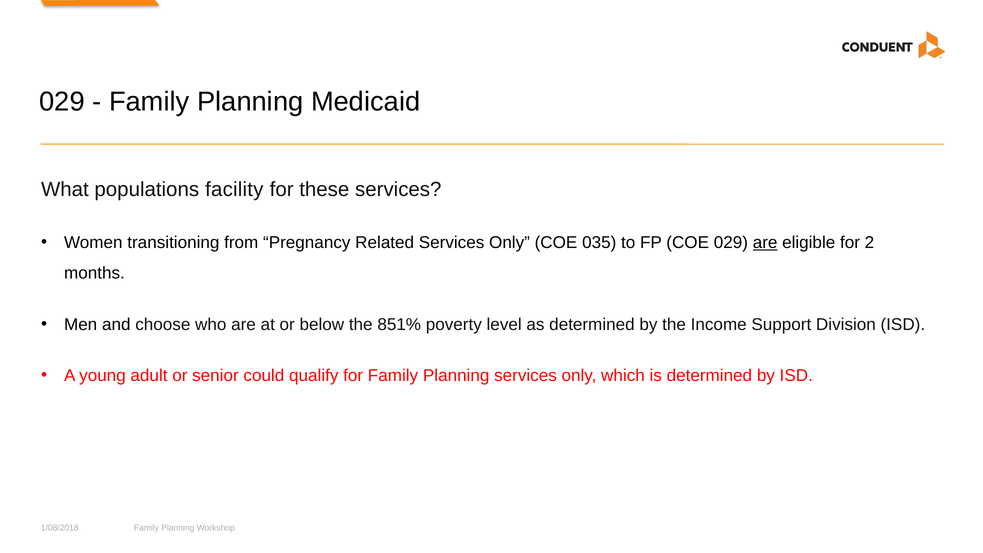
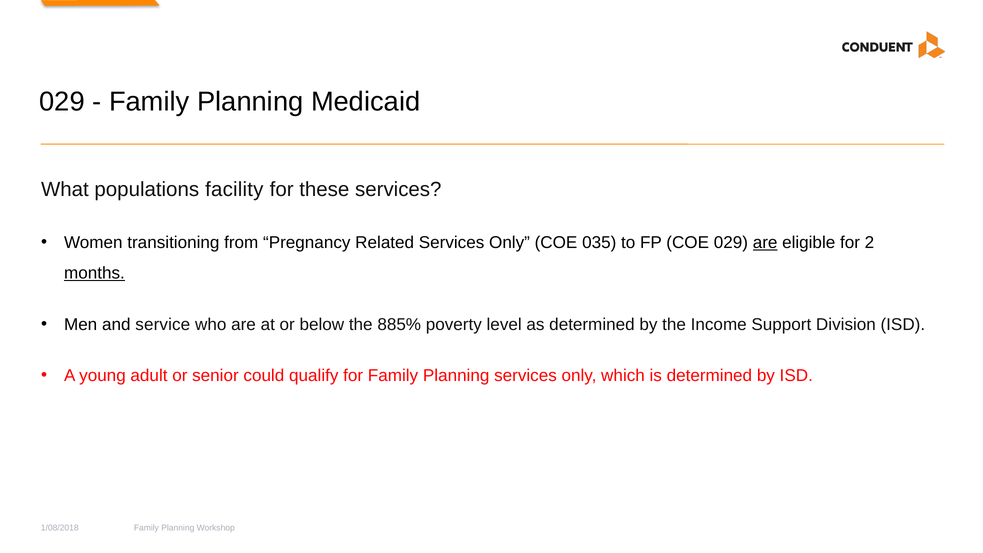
months underline: none -> present (94, 273)
choose: choose -> service (163, 324)
851%: 851% -> 885% (399, 324)
